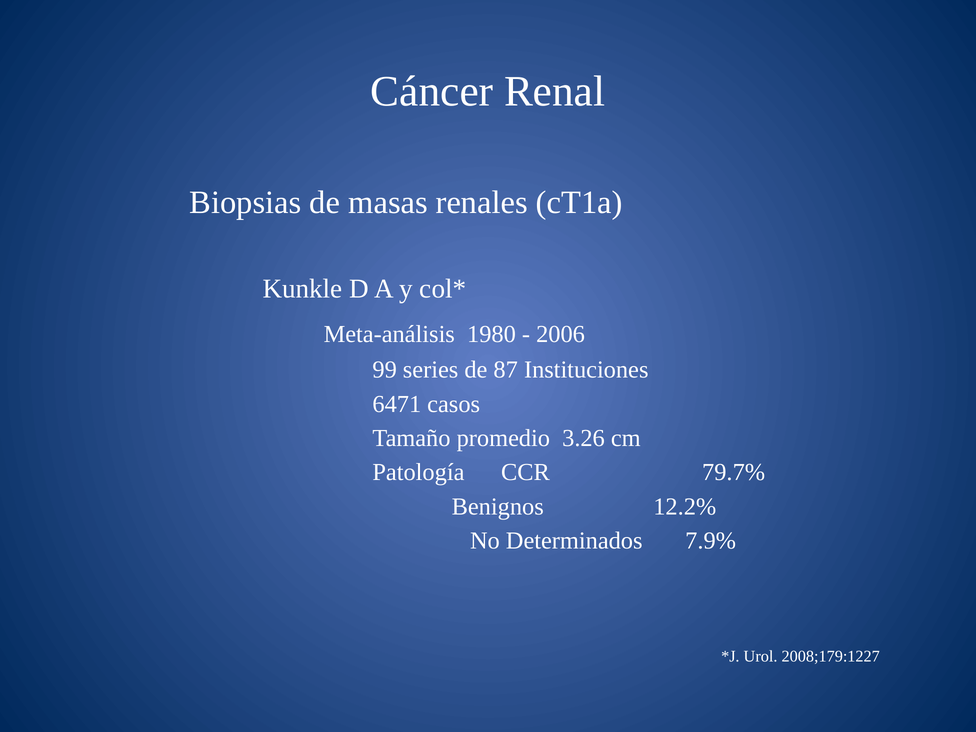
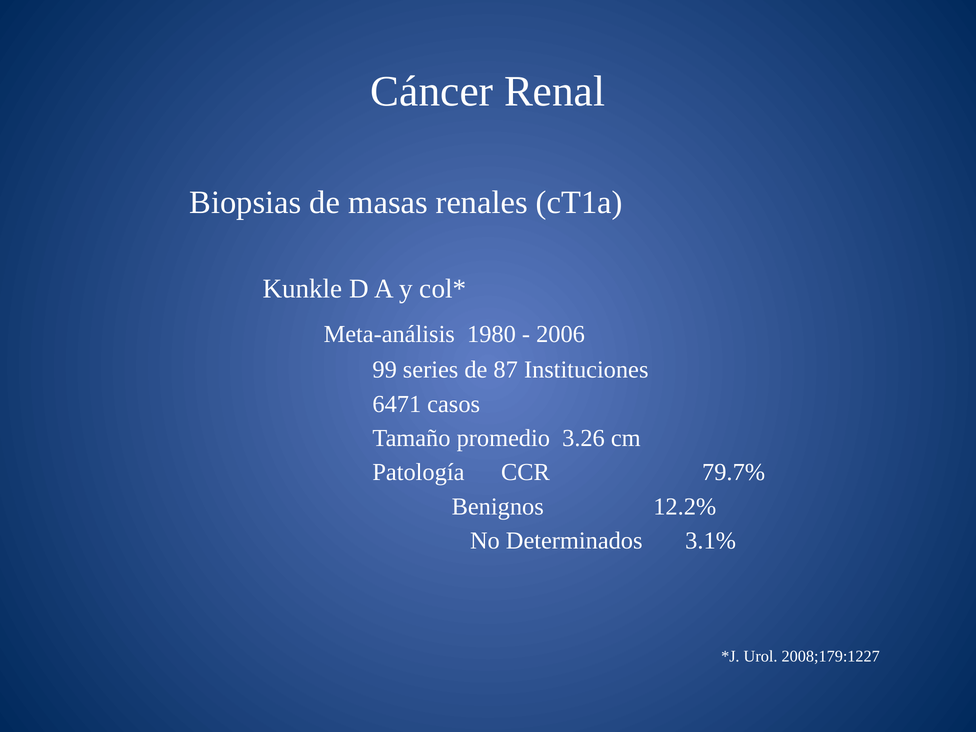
7.9%: 7.9% -> 3.1% (711, 541)
